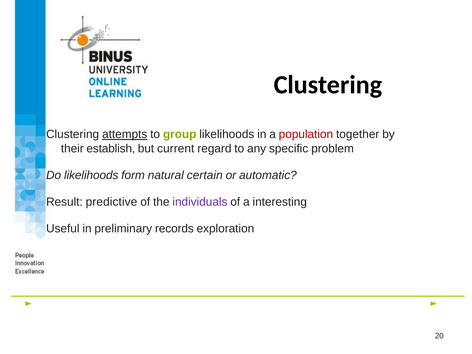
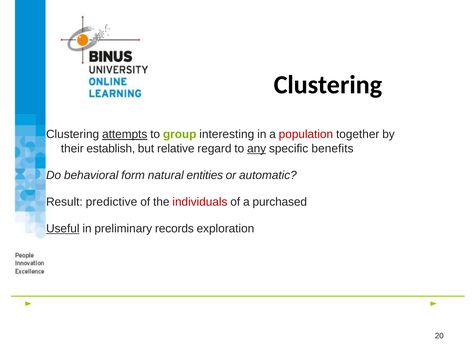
group likelihoods: likelihoods -> interesting (227, 134)
current: current -> relative (176, 149)
any underline: none -> present (257, 149)
problem: problem -> benefits (332, 149)
Do likelihoods: likelihoods -> behavioral (91, 175)
certain: certain -> entities (205, 175)
individuals colour: purple -> red (200, 202)
interesting: interesting -> purchased (280, 202)
Useful underline: none -> present (63, 228)
